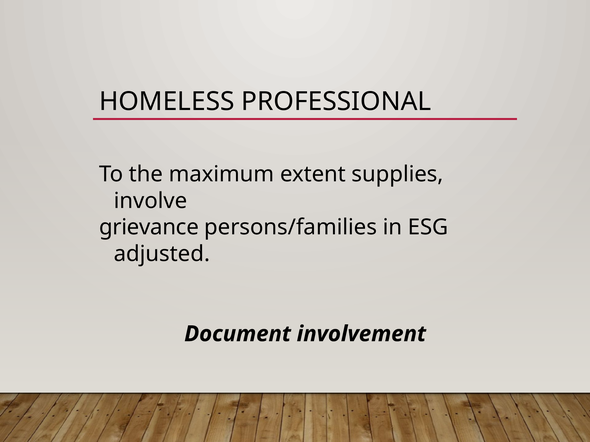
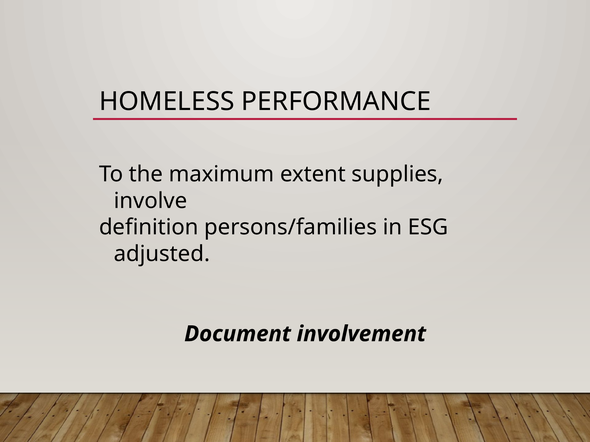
PROFESSIONAL: PROFESSIONAL -> PERFORMANCE (336, 102)
grievance: grievance -> definition (149, 228)
